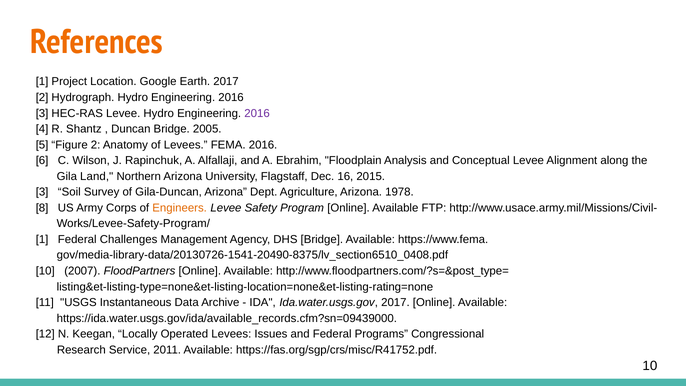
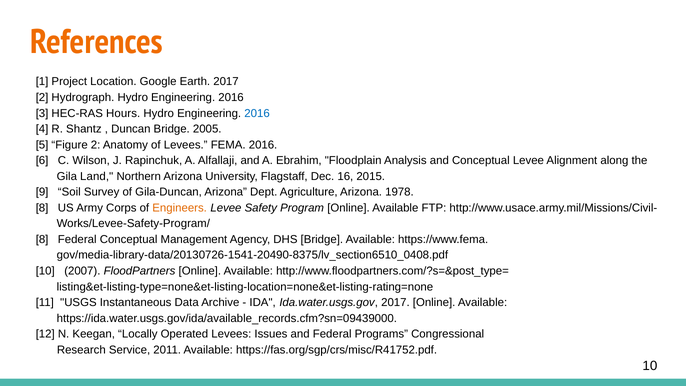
HEC-RAS Levee: Levee -> Hours (123, 113)
2016 colour: purple -> blue (257, 113)
3: 3 -> 9 (42, 192)
1: 1 -> 8 (42, 239)
Federal Challenges: Challenges -> Conceptual (129, 239)
